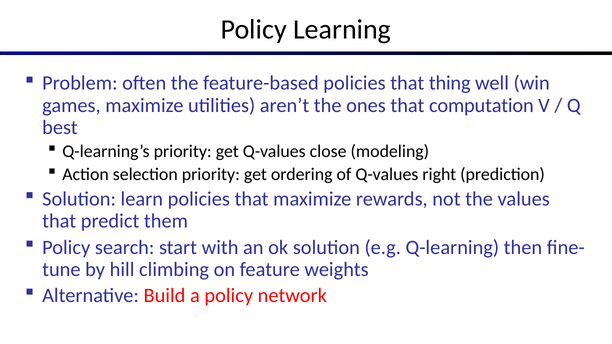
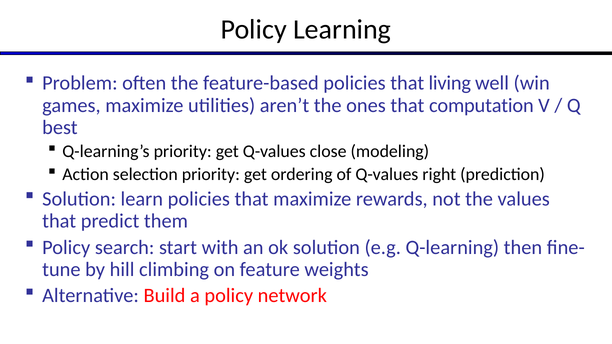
thing: thing -> living (450, 83)
